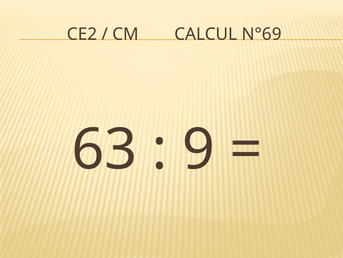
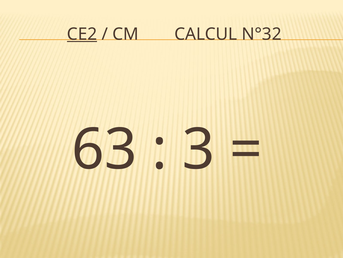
CE2 underline: none -> present (82, 34)
N°69: N°69 -> N°32 (262, 34)
9: 9 -> 3 (198, 149)
